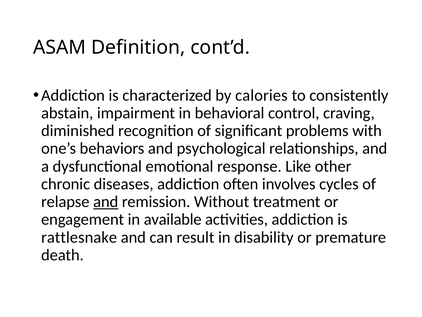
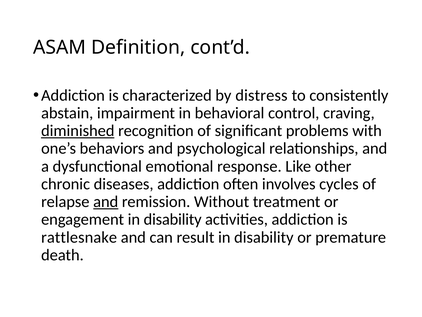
calories: calories -> distress (261, 95)
diminished underline: none -> present (78, 131)
engagement in available: available -> disability (173, 219)
